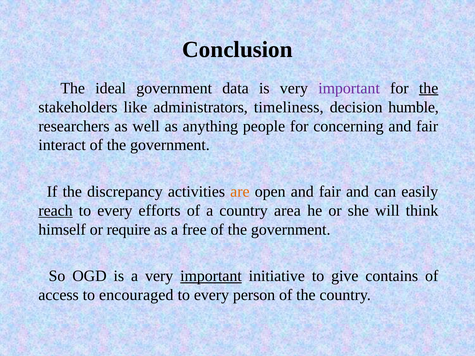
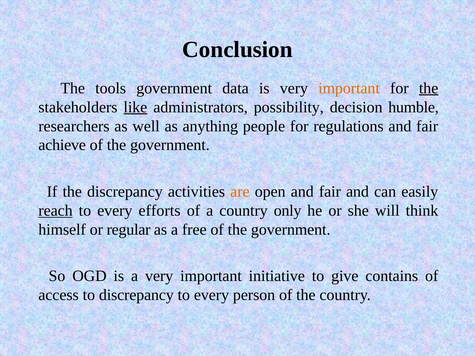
ideal: ideal -> tools (111, 88)
important colour: purple -> orange (349, 88)
like underline: none -> present (135, 107)
timeliness: timeliness -> possibility (289, 107)
concerning: concerning -> regulations (348, 126)
interact: interact -> achieve (62, 145)
area: area -> only (288, 211)
require: require -> regular (129, 230)
important underline: present -> none (211, 276)
to encouraged: encouraged -> discrepancy (136, 295)
